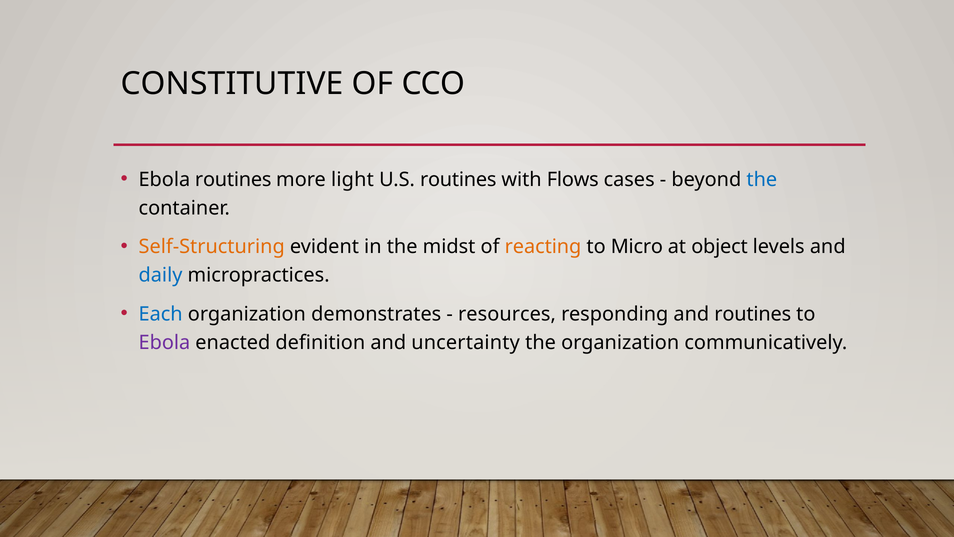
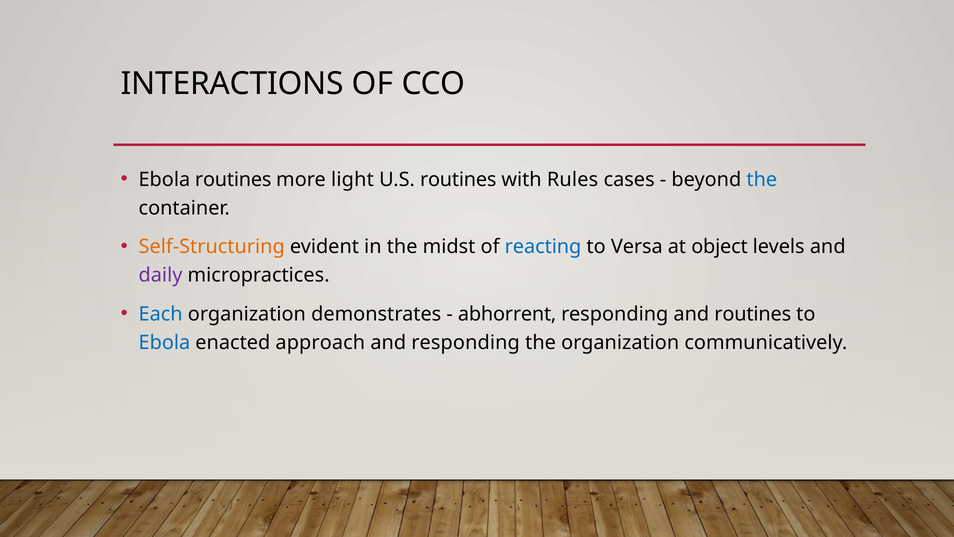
CONSTITUTIVE: CONSTITUTIVE -> INTERACTIONS (232, 84)
Flows: Flows -> Rules (573, 179)
reacting colour: orange -> blue (543, 247)
Micro: Micro -> Versa (637, 247)
daily colour: blue -> purple (161, 275)
resources: resources -> abhorrent (507, 314)
Ebola colour: purple -> blue (164, 342)
definition: definition -> approach (320, 342)
and uncertainty: uncertainty -> responding (466, 342)
